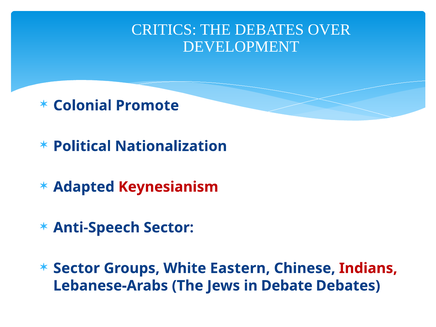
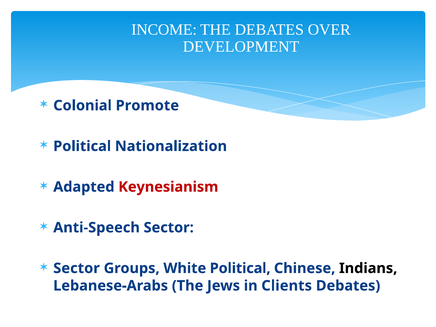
CRITICS: CRITICS -> INCOME (164, 30)
White Eastern: Eastern -> Political (240, 268)
Indians colour: red -> black (368, 268)
Debate: Debate -> Clients (287, 286)
